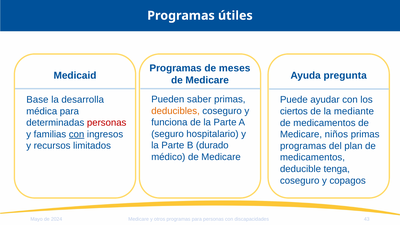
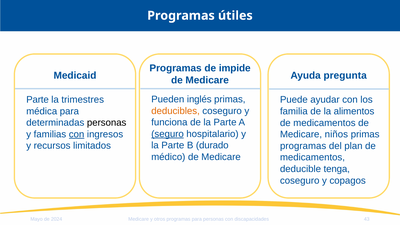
meses: meses -> impide (235, 68)
saber: saber -> inglés (199, 99)
Base: Base -> Parte (38, 100)
desarrolla: desarrolla -> trimestres (83, 100)
ciertos: ciertos -> familia (294, 111)
mediante: mediante -> alimentos (354, 111)
personas colour: red -> black (107, 123)
seguro underline: none -> present (168, 134)
